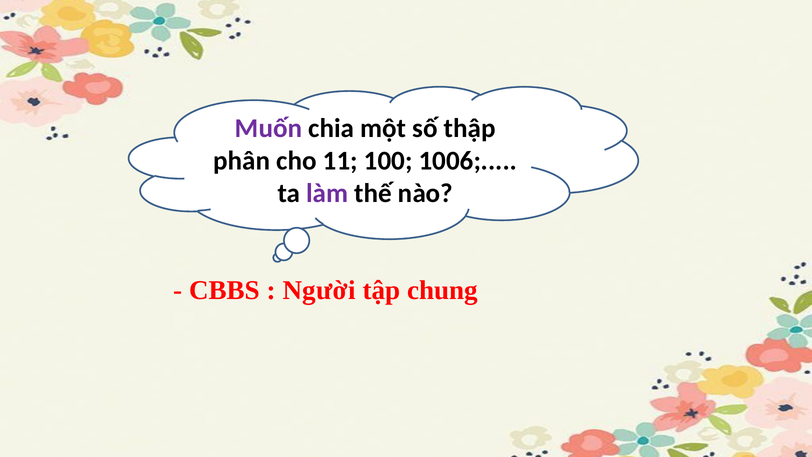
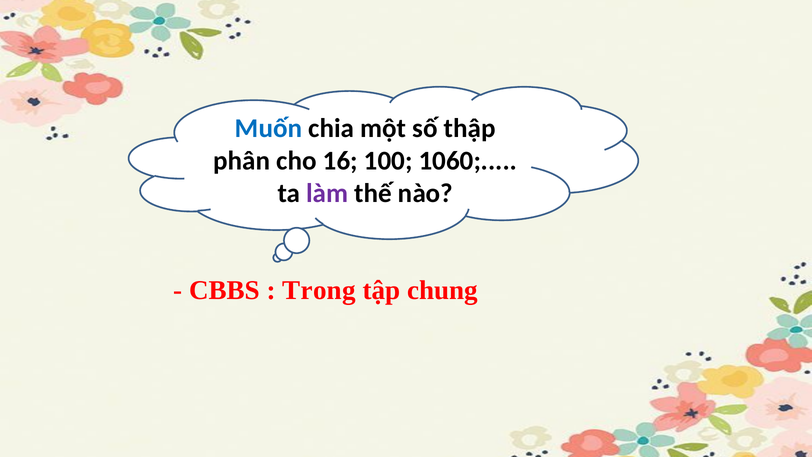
Muốn colour: purple -> blue (269, 128)
11: 11 -> 16 (340, 161)
1006: 1006 -> 1060 (468, 161)
Người: Người -> Trong (319, 290)
